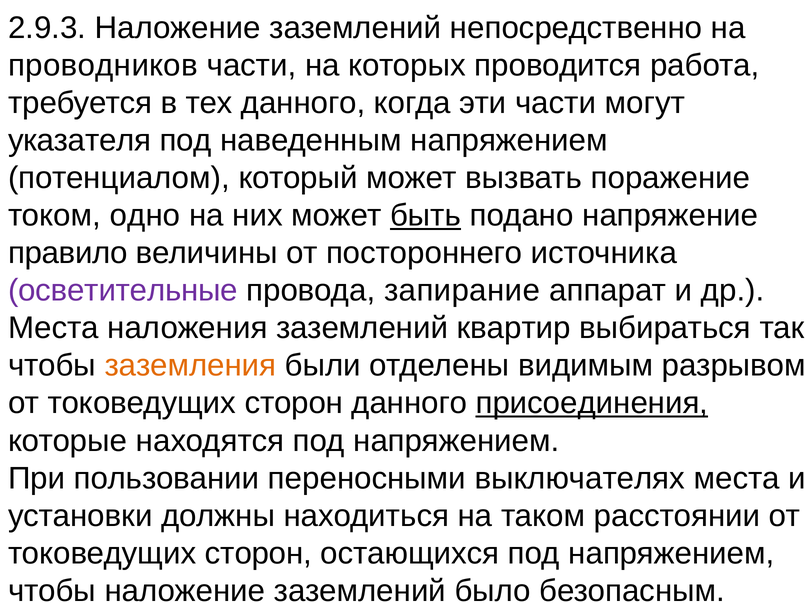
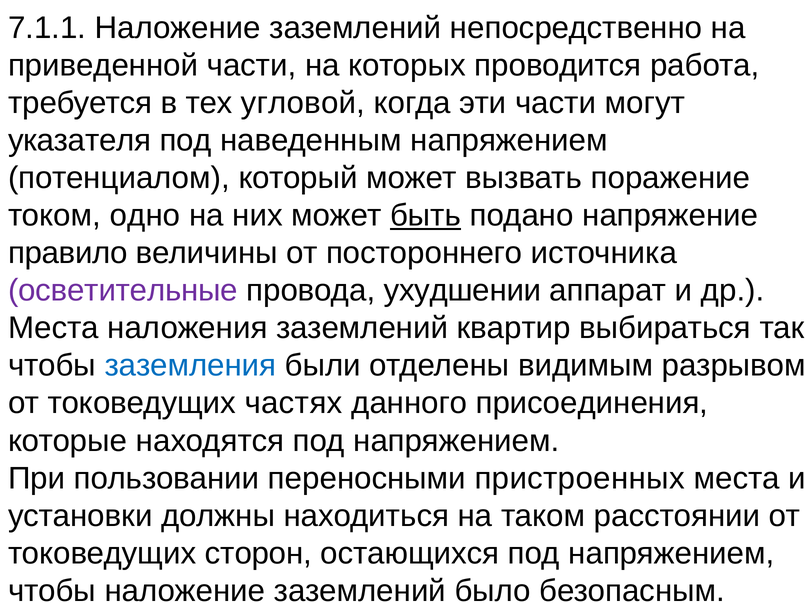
2.9.3: 2.9.3 -> 7.1.1 (47, 28)
проводников: проводников -> приведенной (103, 65)
тех данного: данного -> угловой (303, 103)
запирание: запирание -> ухудшении (462, 291)
заземления colour: orange -> blue (190, 366)
сторон: сторон -> частях (294, 404)
присоединения underline: present -> none (592, 404)
выключателях: выключателях -> пристроенных (580, 479)
